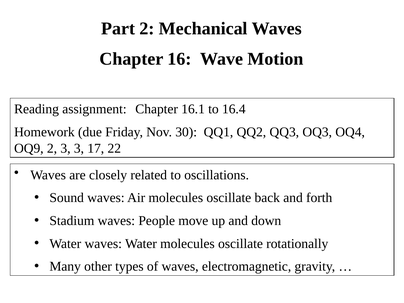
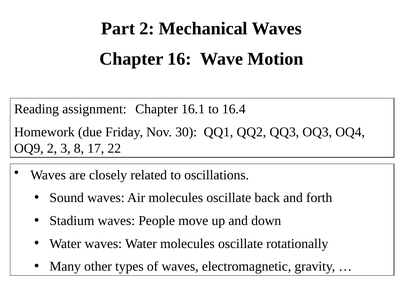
3 3: 3 -> 8 (79, 148)
